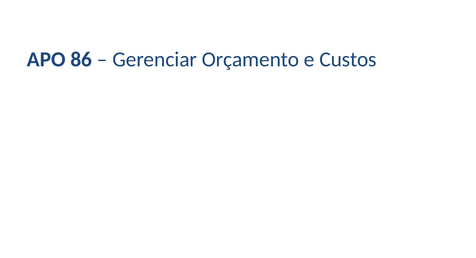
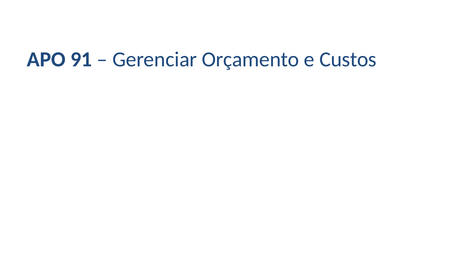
86: 86 -> 91 (81, 60)
